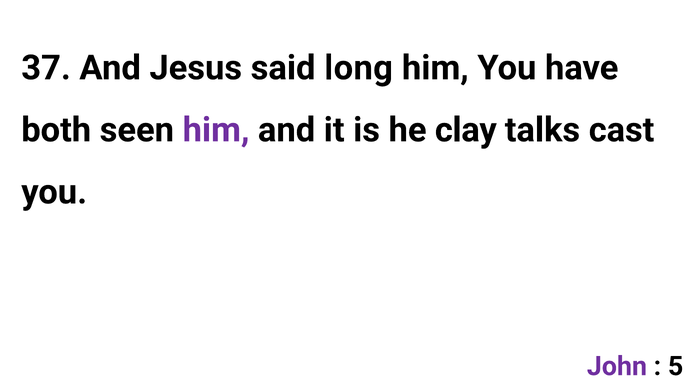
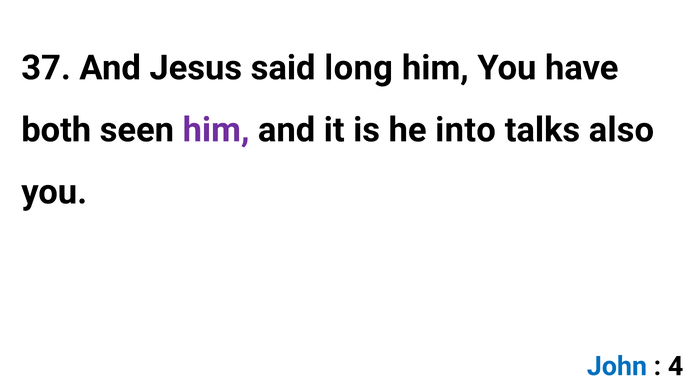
clay: clay -> into (465, 130)
cast: cast -> also (621, 130)
John colour: purple -> blue (617, 366)
5: 5 -> 4 (676, 366)
